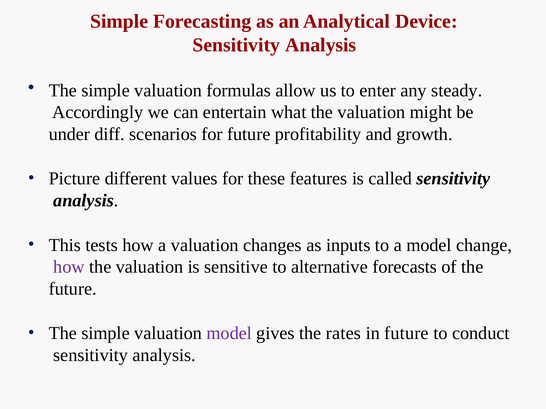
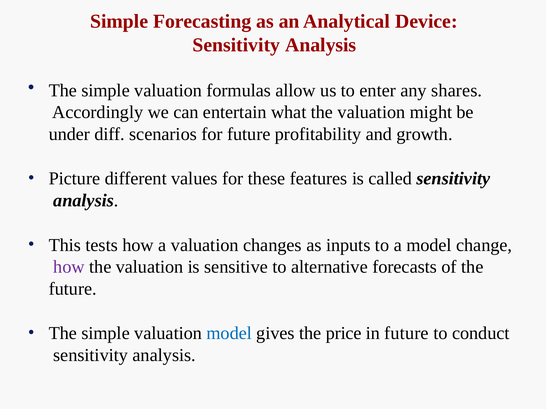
steady: steady -> shares (457, 91)
model colour: purple -> blue (229, 334)
rates: rates -> price (344, 334)
